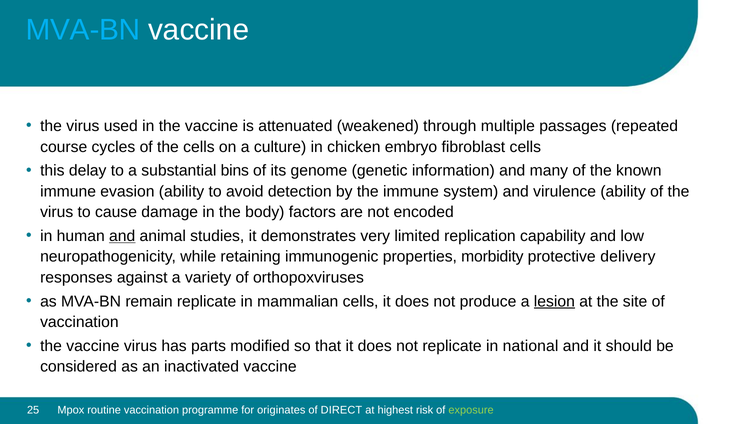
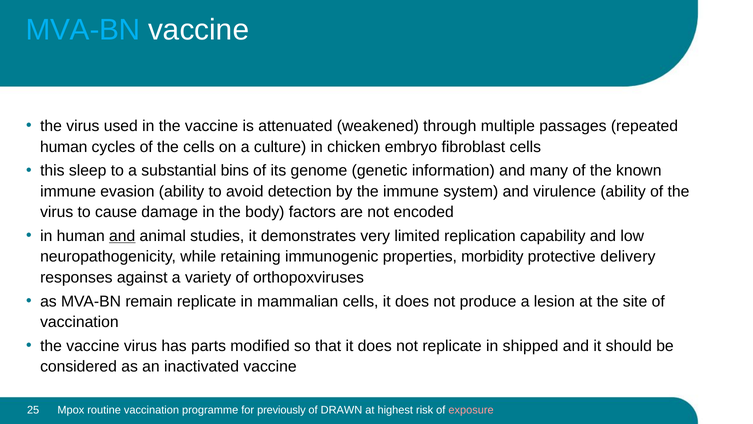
course: course -> human (64, 147)
delay: delay -> sleep (88, 171)
lesion underline: present -> none (554, 301)
national: national -> shipped (531, 346)
originates: originates -> previously (281, 410)
DIRECT: DIRECT -> DRAWN (341, 410)
exposure colour: light green -> pink (471, 410)
